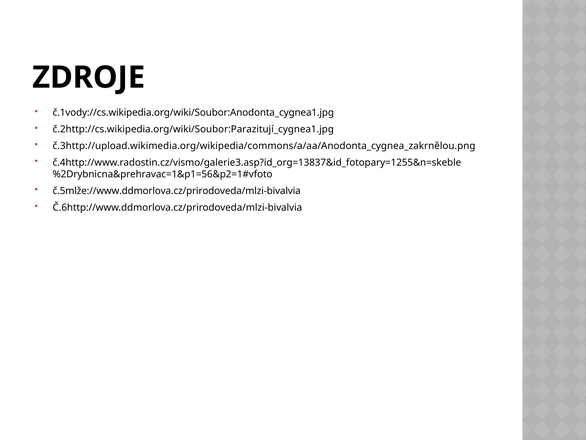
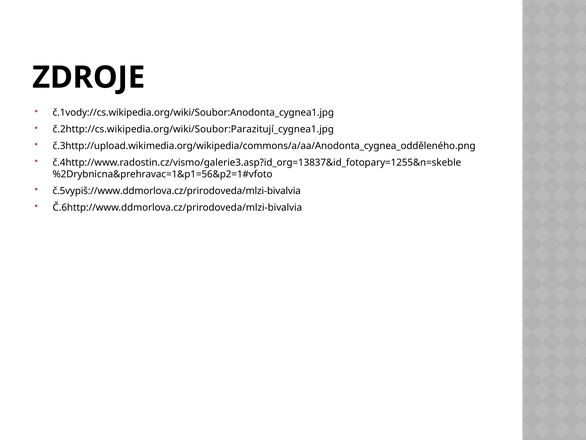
č.3http://upload.wikimedia.org/wikipedia/commons/a/aa/Anodonta_cygnea_zakrnělou.png: č.3http://upload.wikimedia.org/wikipedia/commons/a/aa/Anodonta_cygnea_zakrnělou.png -> č.3http://upload.wikimedia.org/wikipedia/commons/a/aa/Anodonta_cygnea_odděleného.png (264, 146)
č.5mlže://www.ddmorlova.cz/prirodoveda/mlzi-bivalvia: č.5mlže://www.ddmorlova.cz/prirodoveda/mlzi-bivalvia -> č.5vypiš://www.ddmorlova.cz/prirodoveda/mlzi-bivalvia (177, 191)
